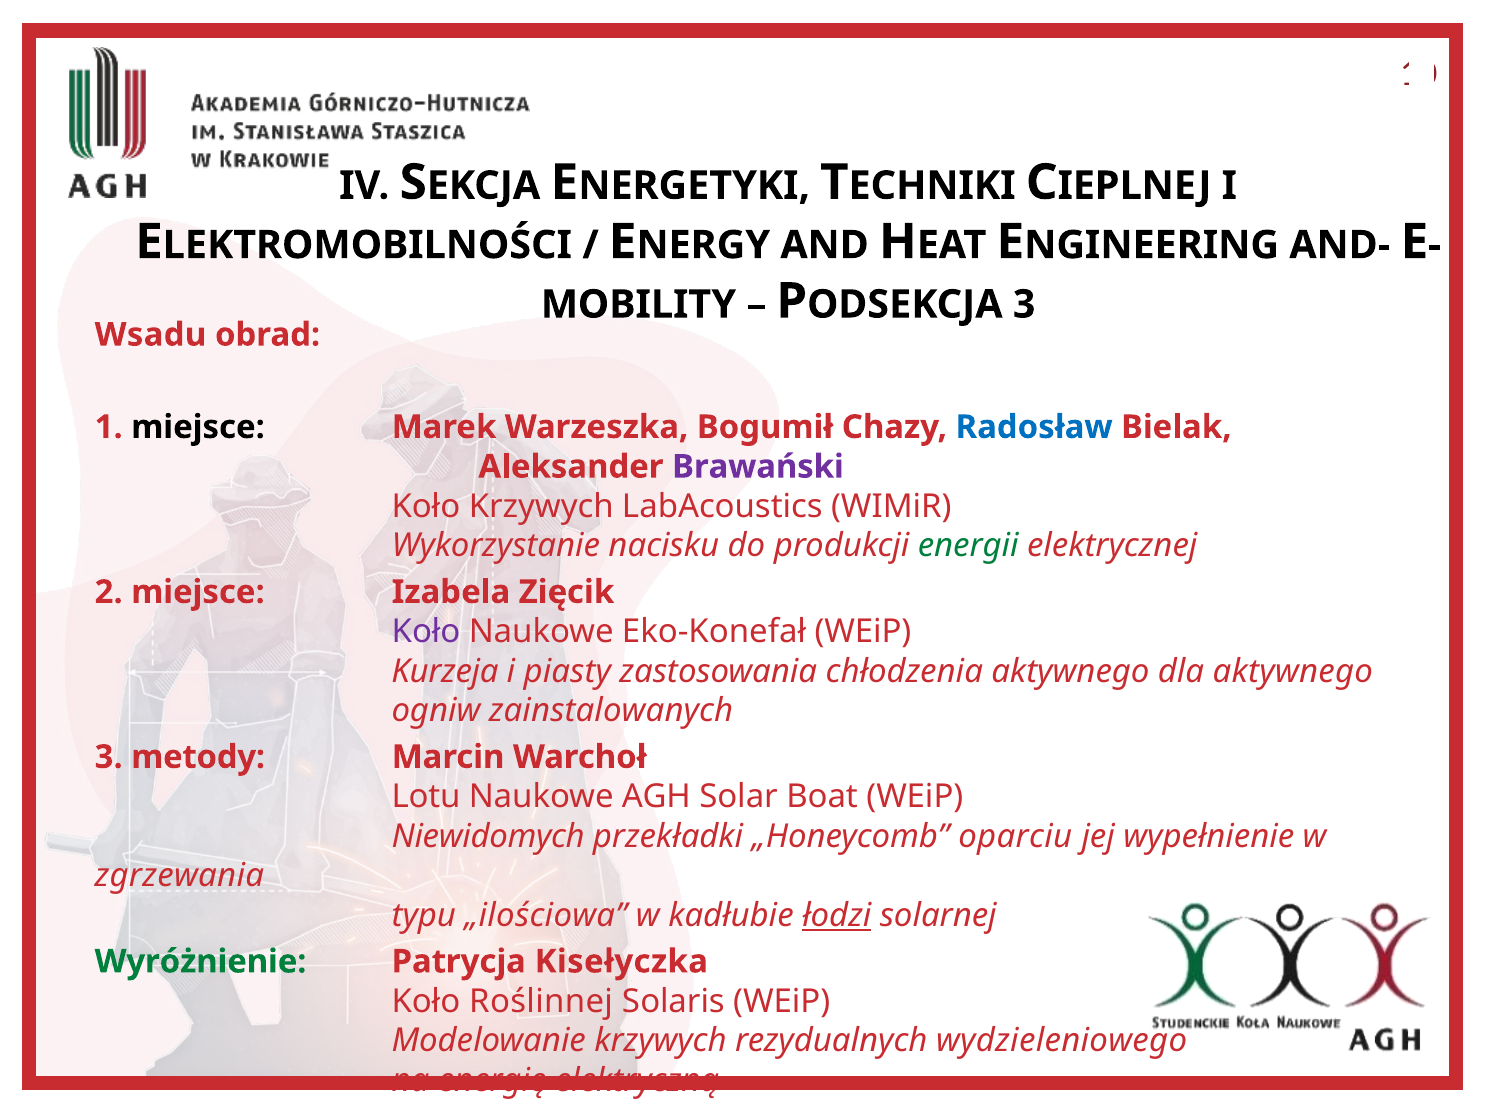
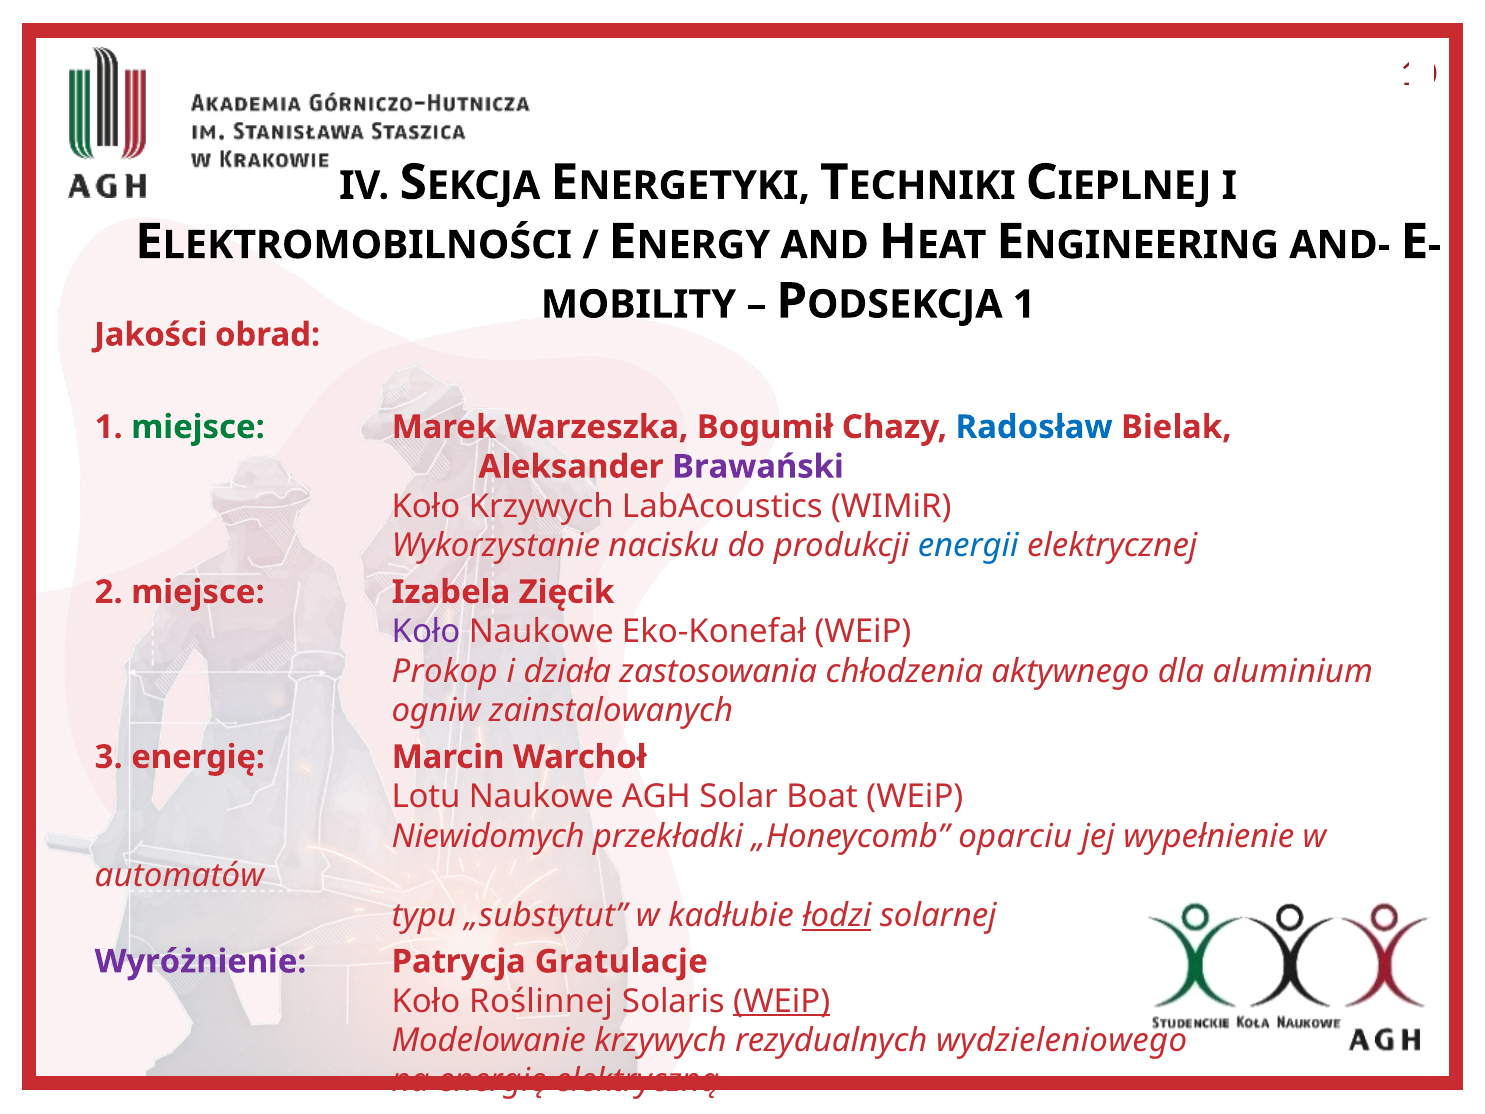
3: 3 -> 1 (1024, 304)
Wsadu: Wsadu -> Jakości (151, 335)
miejsce colour: black -> green (198, 427)
energii colour: green -> blue (968, 546)
Kurzeja: Kurzeja -> Prokop (445, 671)
piasty: piasty -> działa (567, 671)
dla aktywnego: aktywnego -> aluminium (1293, 671)
3 metody: metody -> energię (198, 757)
zgrzewania: zgrzewania -> automatów (179, 876)
„ilościowa: „ilościowa -> „substytut (546, 915)
Wyróżnienie colour: green -> purple (201, 961)
Kisełyczka: Kisełyczka -> Gratulacje (621, 961)
WEiP underline: none -> present (782, 1001)
